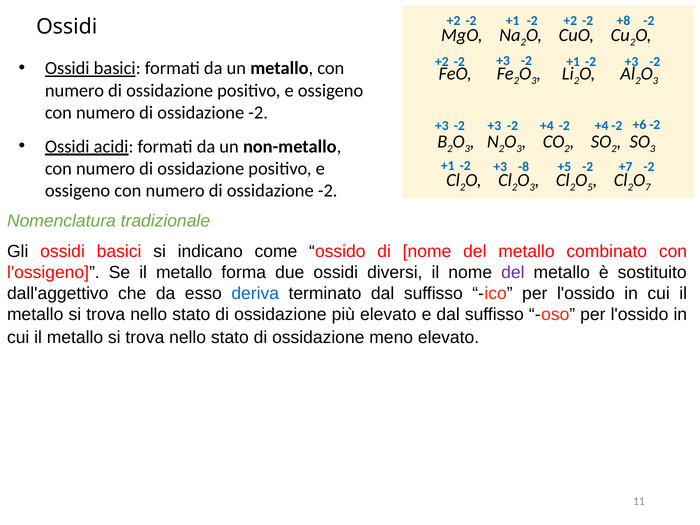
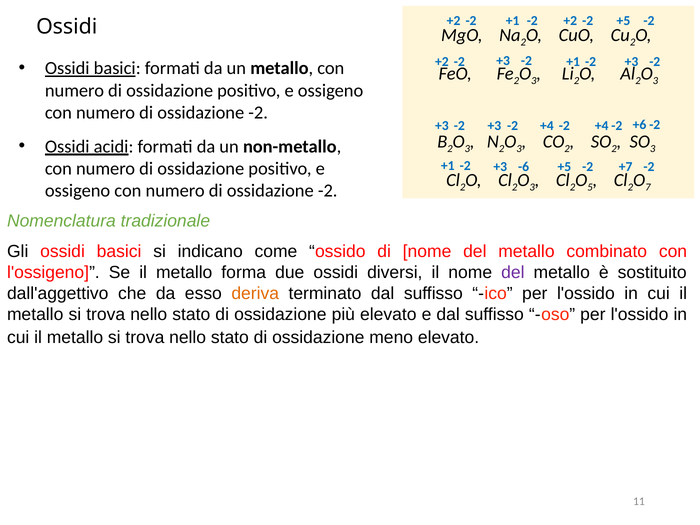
+2 -2 +8: +8 -> +5 (623, 21)
-8: -8 -> -6 (524, 167)
deriva colour: blue -> orange (255, 294)
